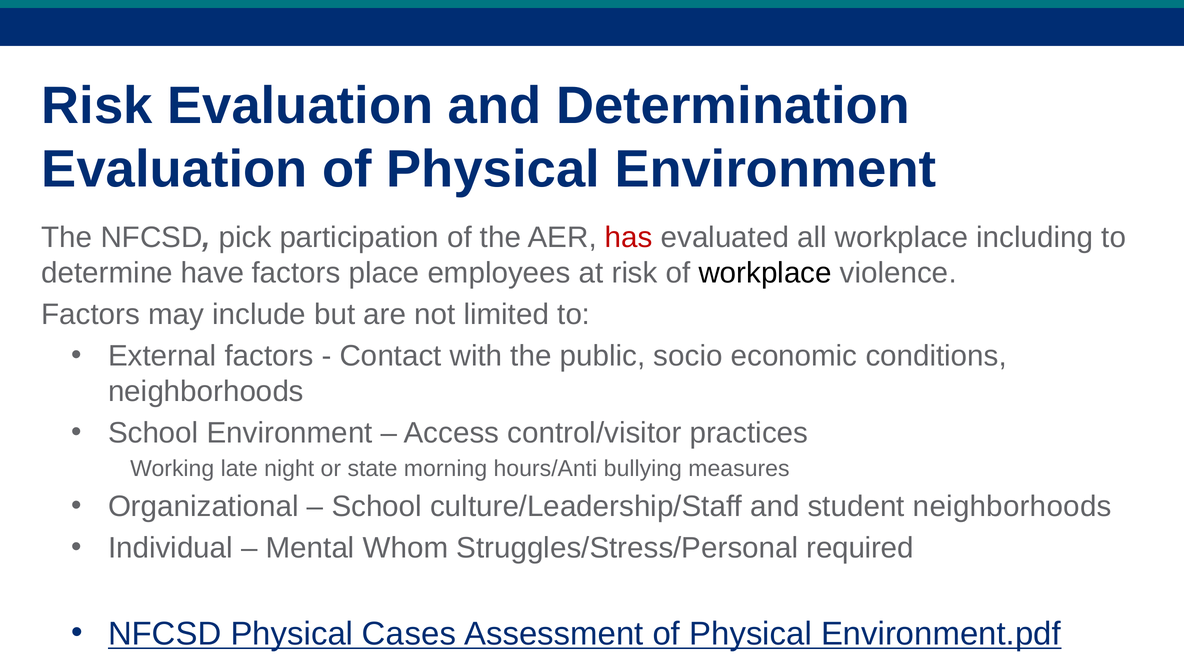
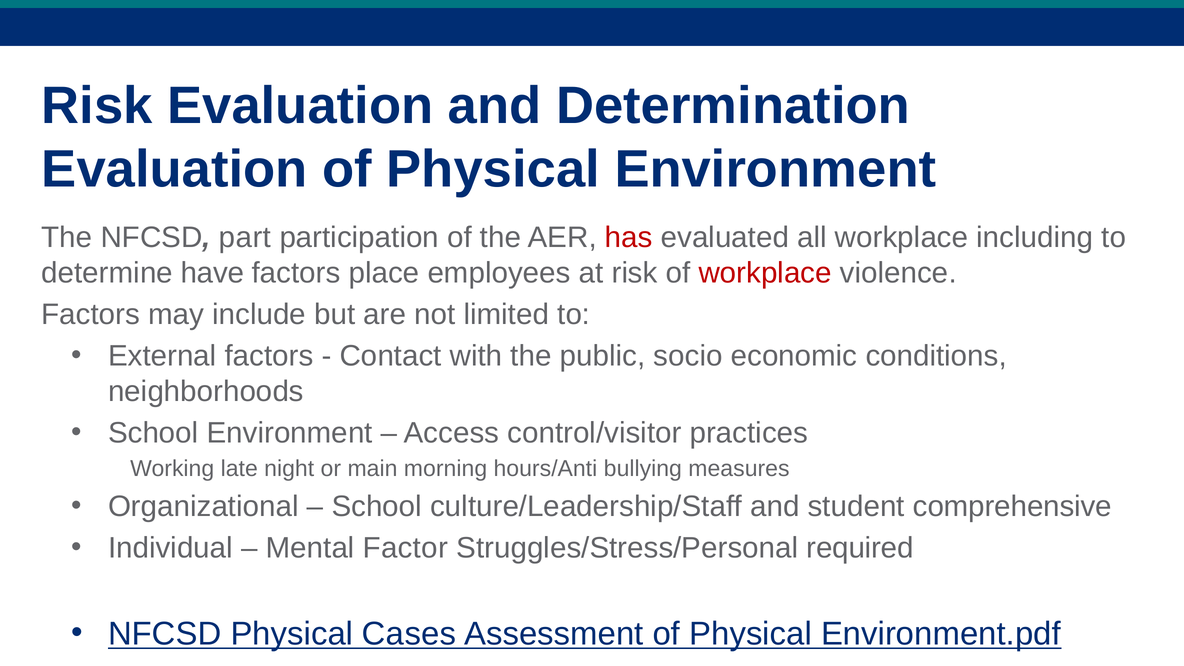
pick: pick -> part (245, 237)
workplace colour: black -> red (765, 273)
state: state -> main (372, 469)
student neighborhoods: neighborhoods -> comprehensive (1012, 507)
Whom: Whom -> Factor (405, 548)
